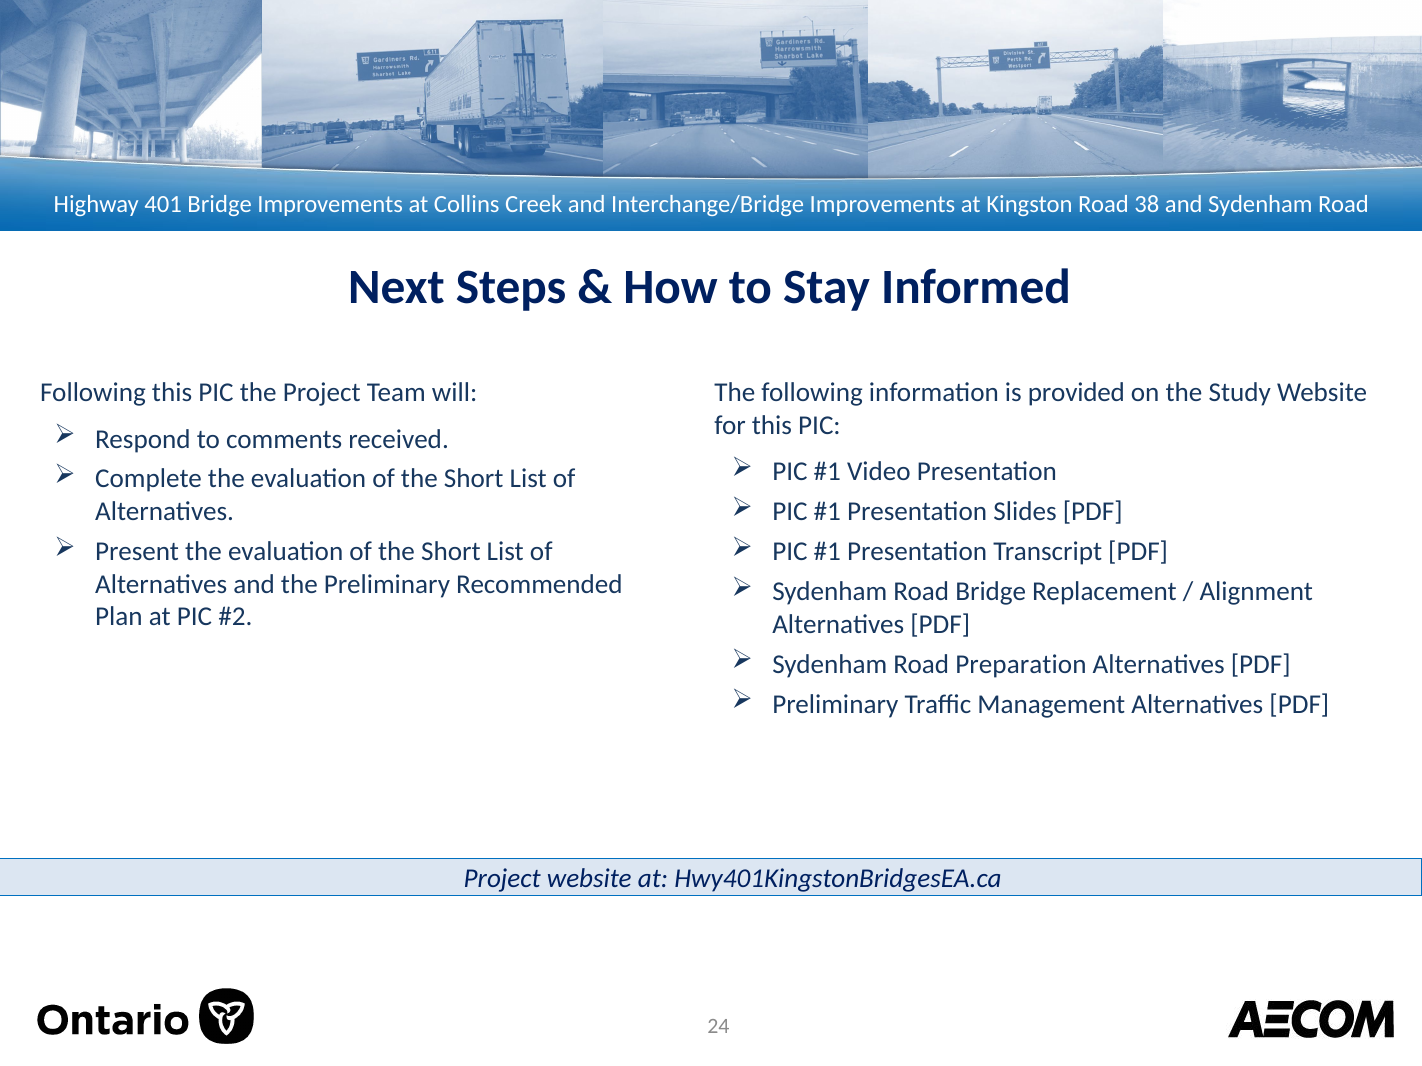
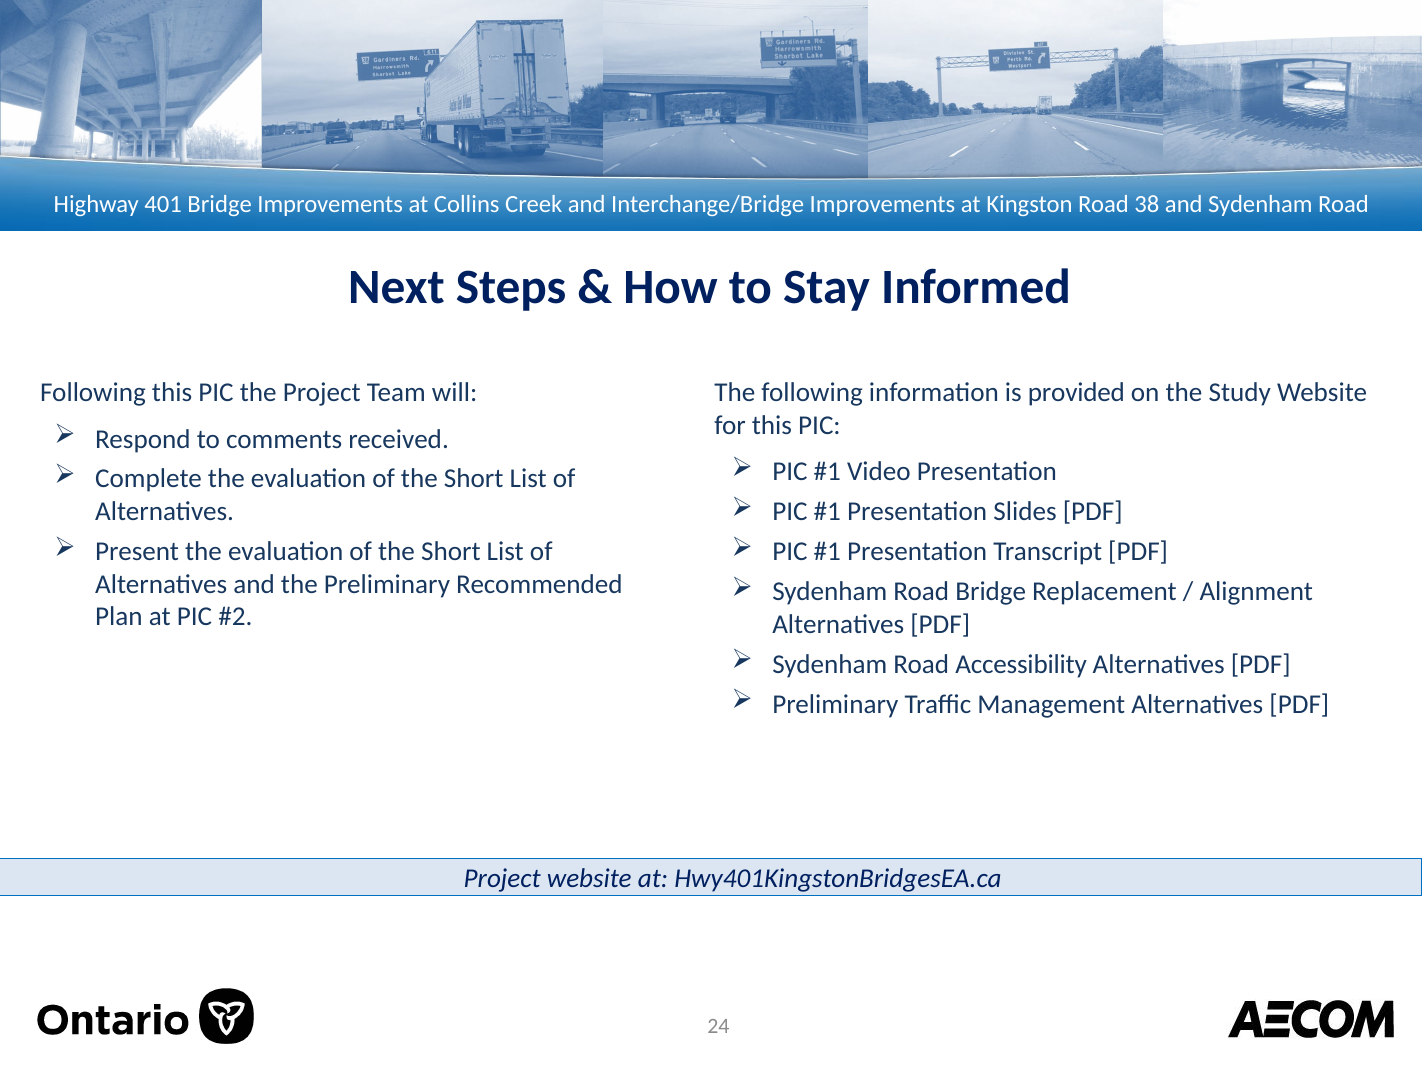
Preparation: Preparation -> Accessibility (1021, 664)
